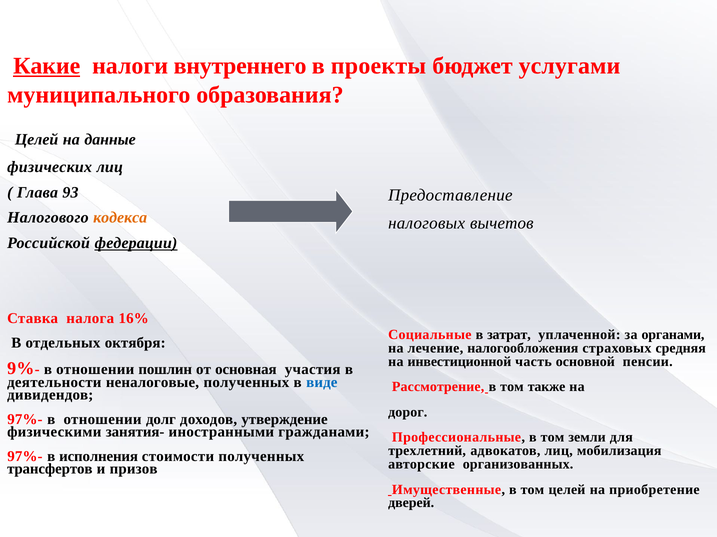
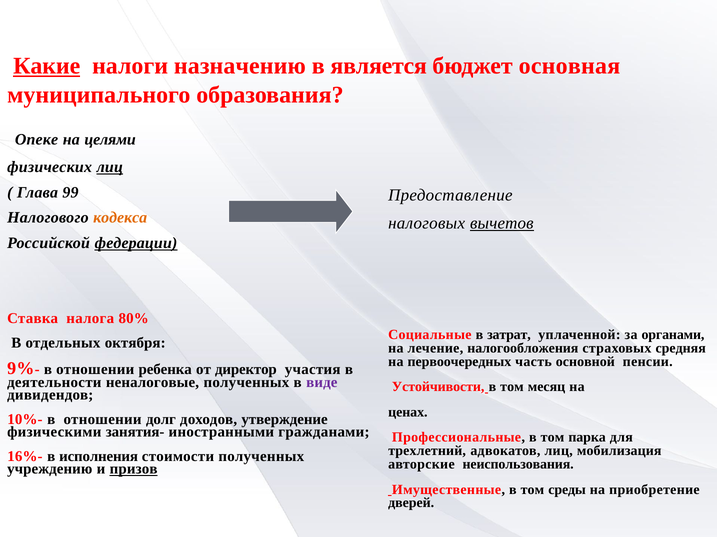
внутреннего: внутреннего -> назначению (240, 66)
проекты: проекты -> является (379, 66)
услугами: услугами -> основная (569, 66)
Целей: Целей -> Опеке (36, 140)
данные: данные -> целями (110, 140)
лиц underline: none -> present (110, 167)
93: 93 -> 99 (71, 193)
вычетов underline: none -> present (502, 224)
16%: 16% -> 80% (134, 319)
инвестиционной: инвестиционной -> первоочередных (459, 362)
пошлин: пошлин -> ребенка (165, 370)
основная: основная -> директор (246, 370)
виде colour: blue -> purple (322, 383)
Рассмотрение: Рассмотрение -> Устойчивости (438, 387)
также: также -> месяц (547, 387)
дорог: дорог -> ценах (408, 413)
97%-: 97%- -> 10%- (25, 420)
земли: земли -> парка (587, 438)
97%-: 97%- -> 16%- (25, 457)
организованных: организованных -> неиспользования (518, 465)
трансфертов: трансфертов -> учреждению (50, 470)
призов underline: none -> present (134, 470)
том целей: целей -> среды (567, 490)
